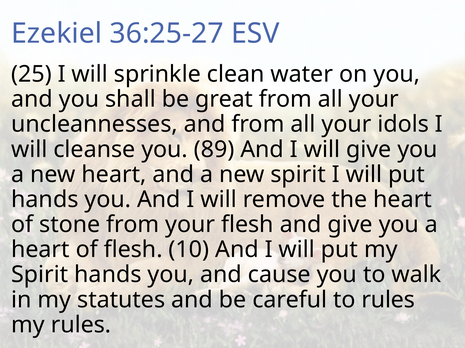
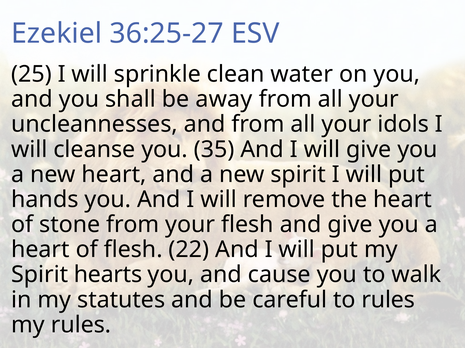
great: great -> away (224, 99)
89: 89 -> 35 (214, 150)
10: 10 -> 22 (189, 250)
Spirit hands: hands -> hearts (108, 275)
